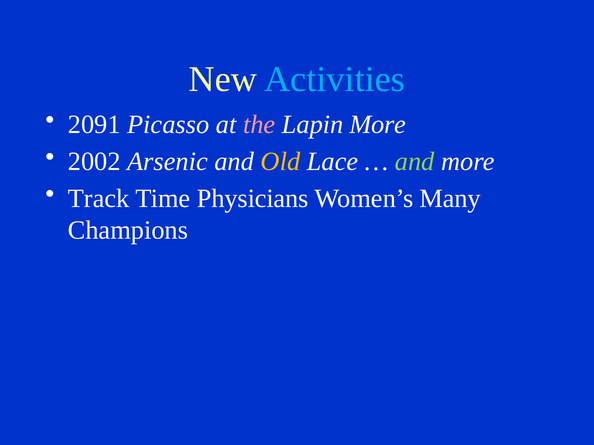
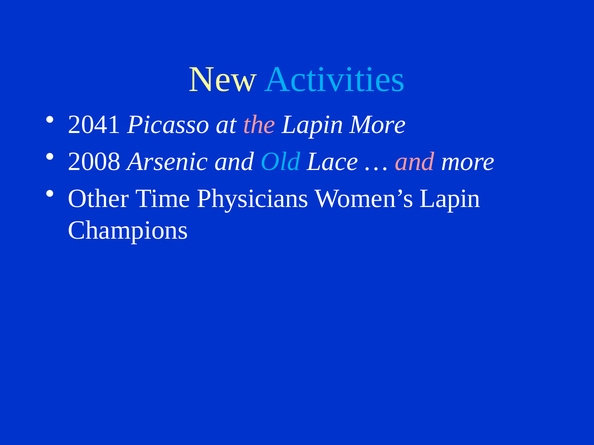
2091: 2091 -> 2041 (94, 125)
2002: 2002 -> 2008 (94, 162)
Old colour: yellow -> light blue (280, 162)
and colour: light green -> pink (415, 162)
Track: Track -> Other (98, 199)
Women’s Many: Many -> Lapin (450, 199)
